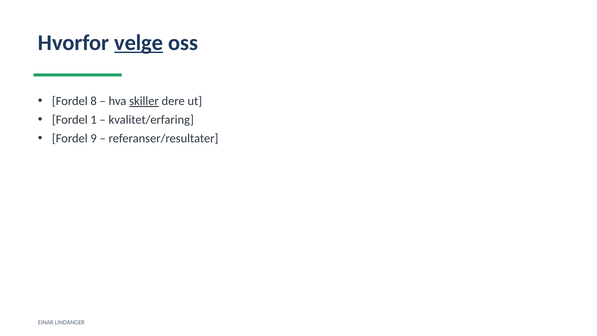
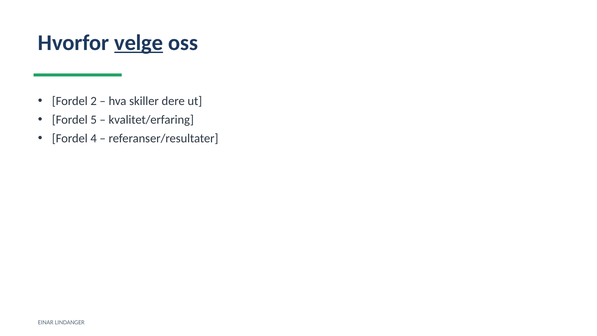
8: 8 -> 2 (94, 101)
skiller underline: present -> none (144, 101)
1: 1 -> 5 (94, 120)
9: 9 -> 4 (94, 138)
